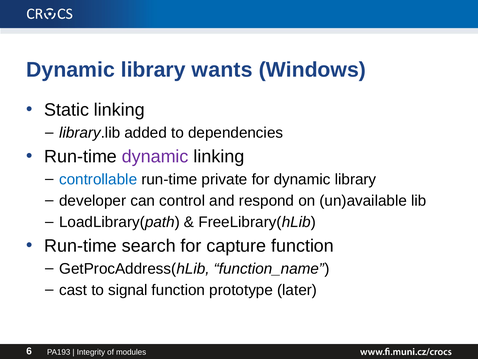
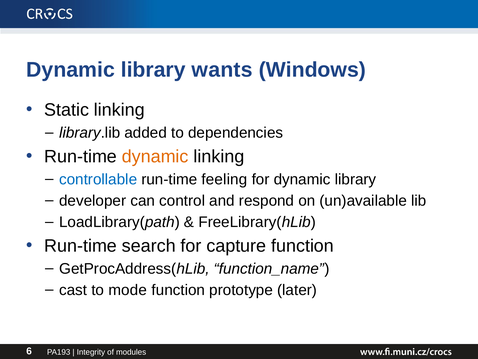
dynamic colour: purple -> orange (155, 156)
private: private -> feeling (224, 179)
signal: signal -> mode (128, 290)
